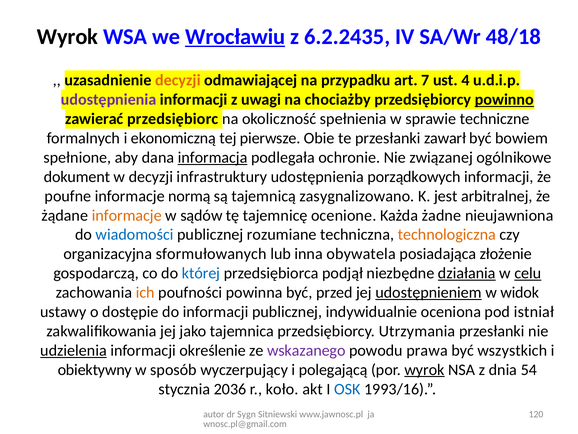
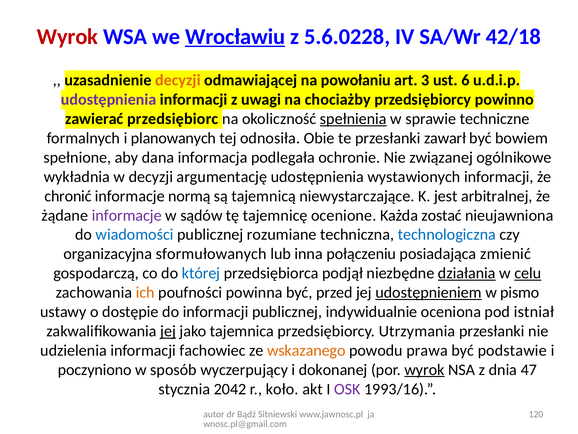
Wyrok colour: black -> red (67, 37)
6.2.2435: 6.2.2435 -> 5.6.0228 (347, 37)
48/18: 48/18 -> 42/18 (513, 37)
przypadku: przypadku -> powołaniu (356, 80)
7: 7 -> 3 (425, 80)
4: 4 -> 6 (465, 80)
powinno underline: present -> none (504, 99)
spełnienia underline: none -> present (353, 119)
ekonomiczną: ekonomiczną -> planowanych (173, 138)
pierwsze: pierwsze -> odnosiła (270, 138)
informacja underline: present -> none (213, 157)
dokument: dokument -> wykładnia (77, 177)
infrastruktury: infrastruktury -> argumentację (222, 177)
porządkowych: porządkowych -> wystawionych (414, 177)
poufne: poufne -> chronić (68, 196)
zasygnalizowano: zasygnalizowano -> niewystarczające (357, 196)
informacje colour: orange -> purple (127, 215)
żadne: żadne -> zostać (442, 215)
technologiczna colour: orange -> blue (447, 234)
obywatela: obywatela -> połączeniu (361, 254)
złożenie: złożenie -> zmienić (506, 254)
widok: widok -> pismo (520, 292)
jej underline: none -> present (168, 331)
udzielenia underline: present -> none (74, 350)
określenie: określenie -> fachowiec (213, 350)
wskazanego colour: purple -> orange (306, 350)
wszystkich: wszystkich -> podstawie (512, 350)
obiektywny: obiektywny -> poczyniono (95, 369)
polegającą: polegającą -> dokonanej (333, 369)
54: 54 -> 47 (529, 369)
2036: 2036 -> 2042 (230, 389)
OSK colour: blue -> purple (347, 389)
Sygn: Sygn -> Bądź (247, 414)
